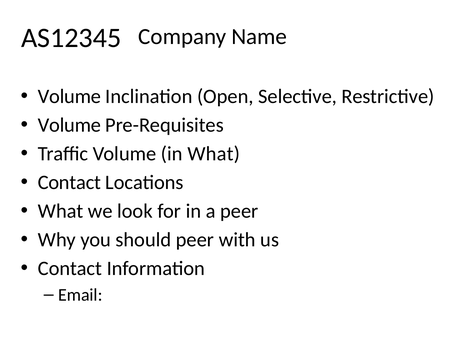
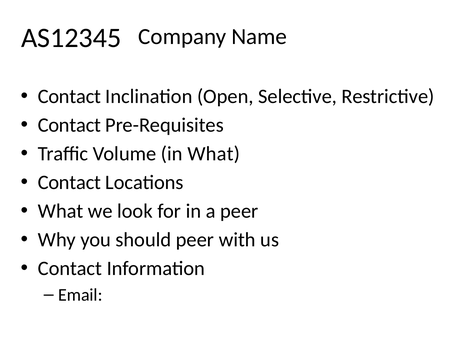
Volume: Volume -> Contact (69, 97)
Volume: Volume -> Contact (69, 125)
